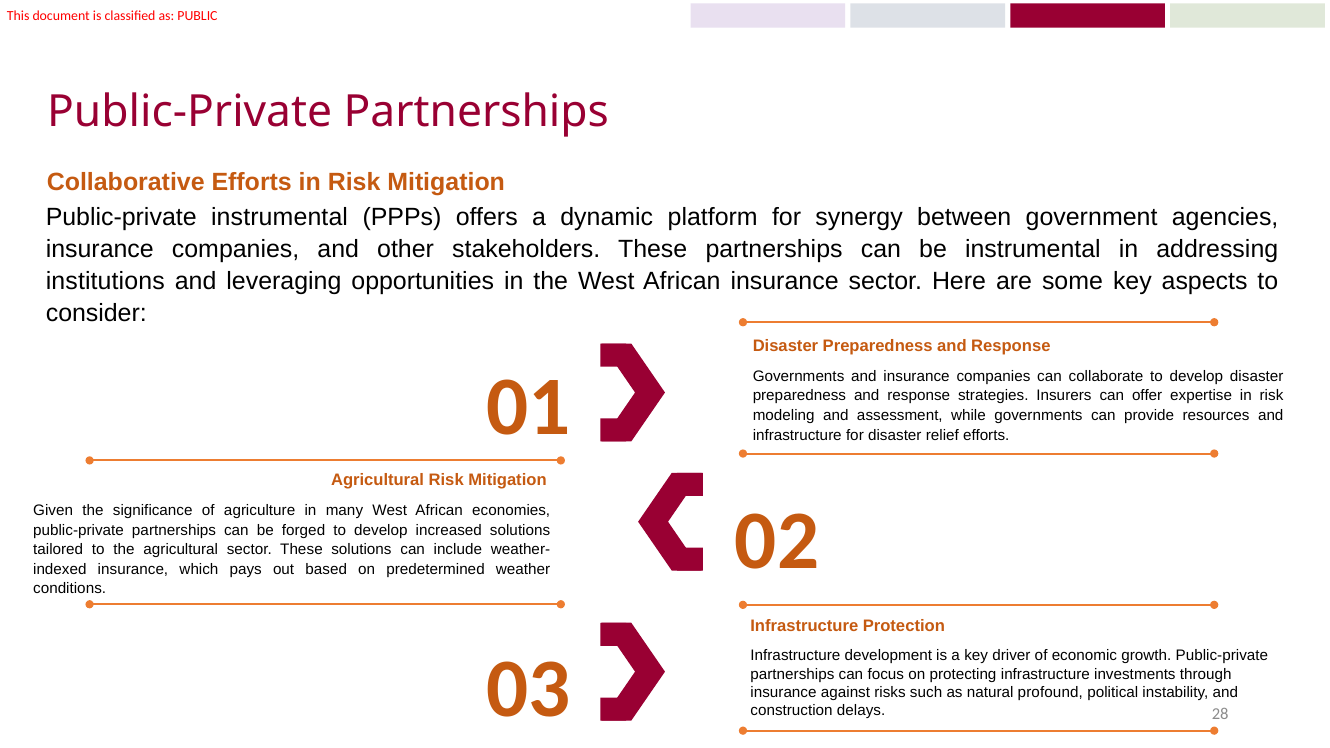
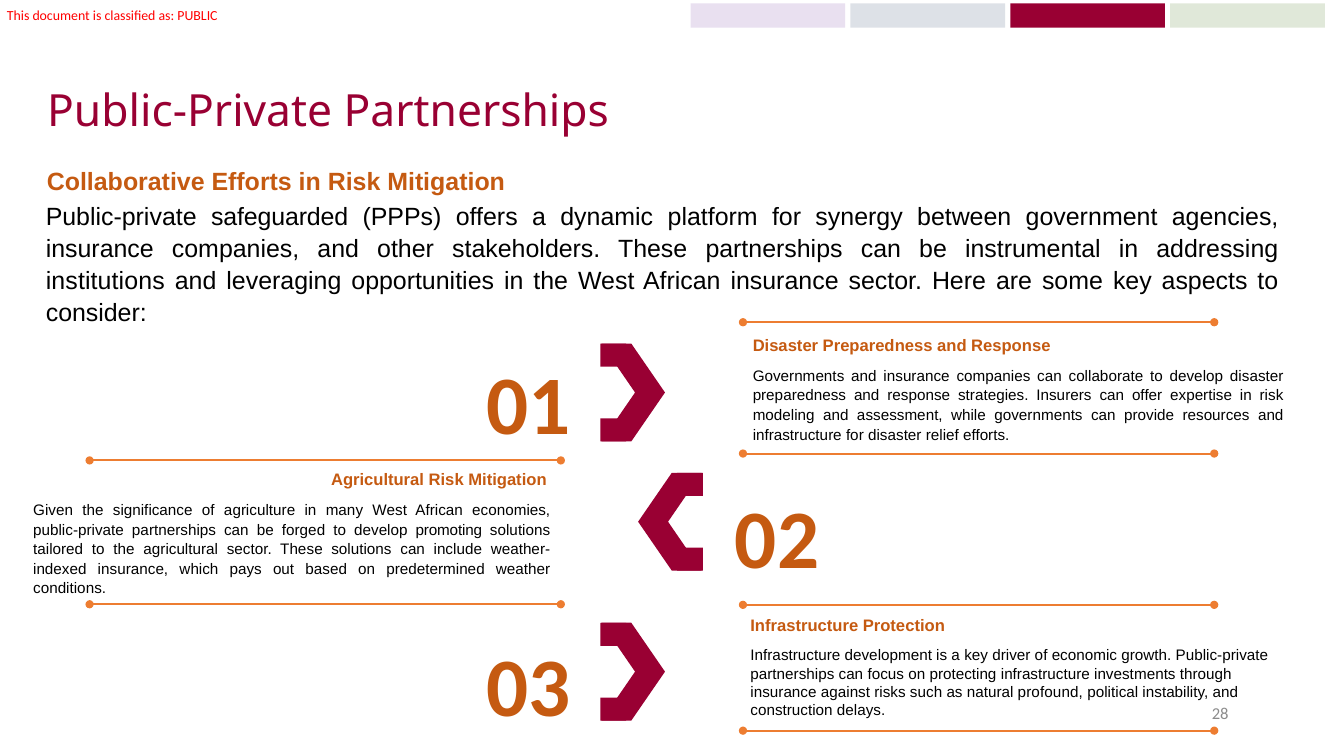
Public-private instrumental: instrumental -> safeguarded (280, 217)
increased: increased -> promoting (449, 530)
